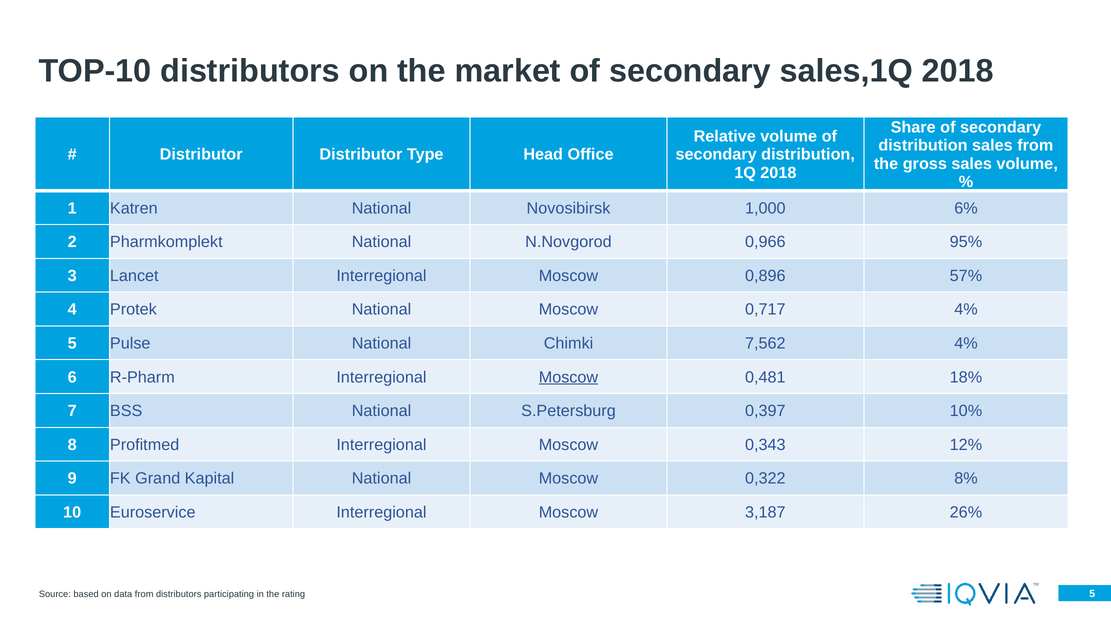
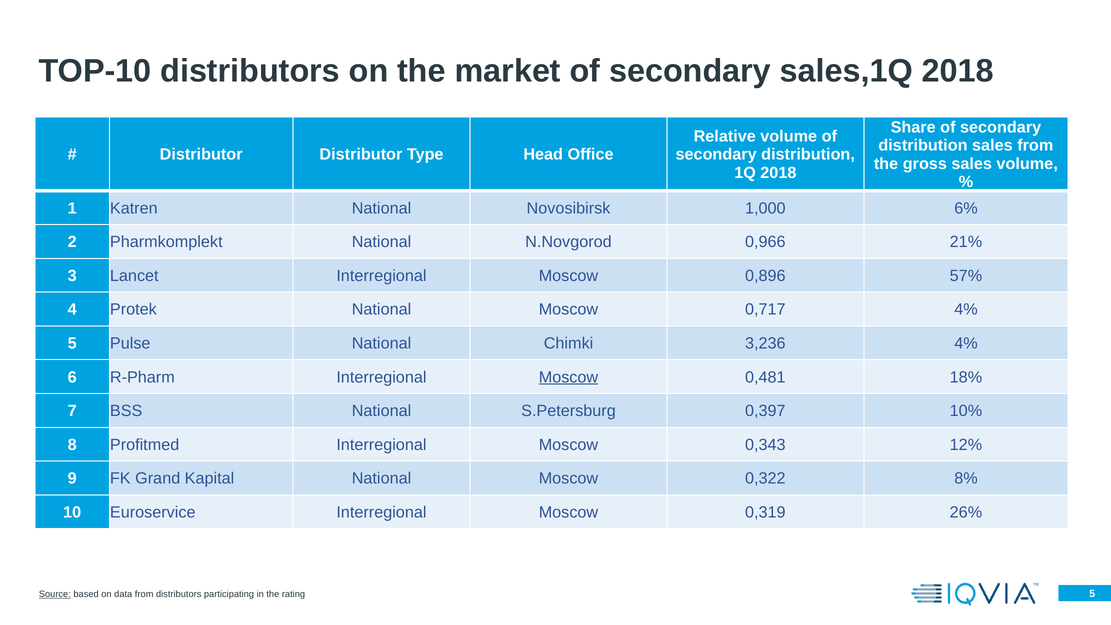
95%: 95% -> 21% (966, 242)
7,562: 7,562 -> 3,236 (765, 343)
3,187: 3,187 -> 0,319 (765, 512)
Source underline: none -> present (55, 594)
